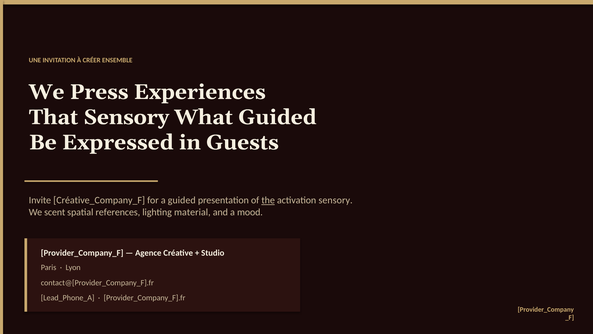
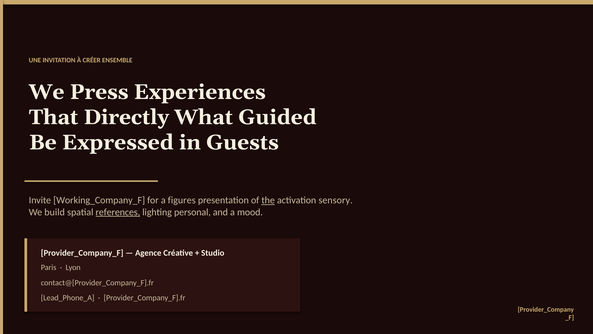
That Sensory: Sensory -> Directly (126, 117)
Créative_Company_F: Créative_Company_F -> Working_Company_F (99, 200)
a guided: guided -> figures (182, 200)
scent: scent -> build (55, 212)
references underline: none -> present (118, 212)
material: material -> personal (192, 212)
